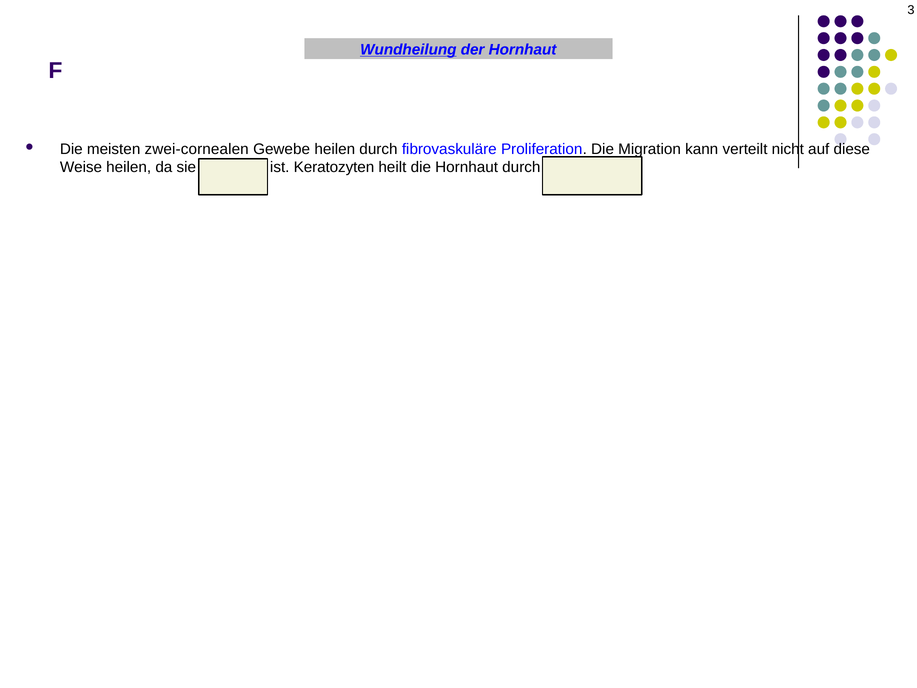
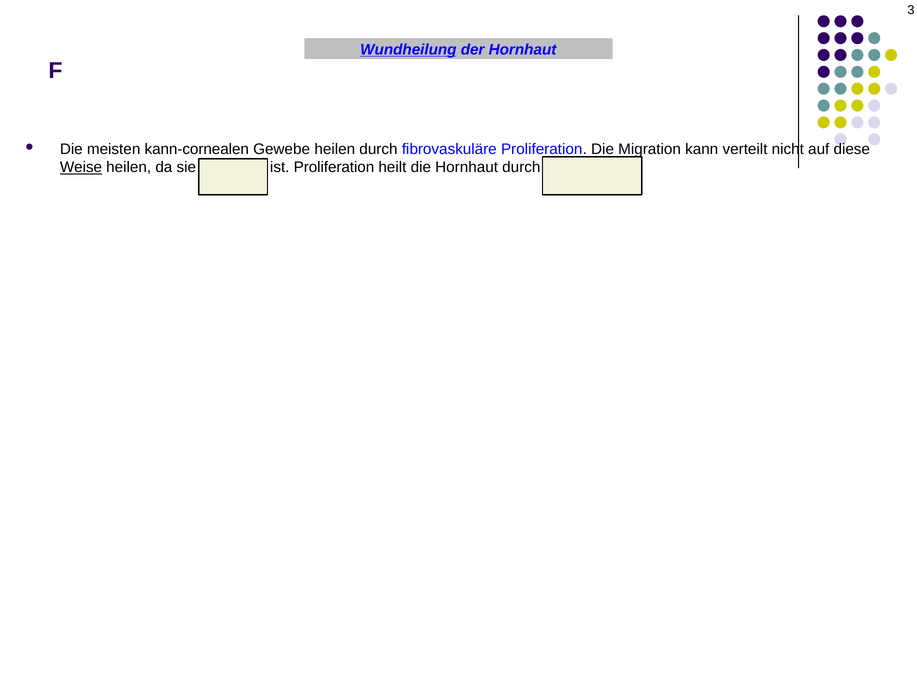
zwei-cornealen: zwei-cornealen -> kann-cornealen (197, 149)
Weise underline: none -> present (81, 167)
ist Keratozyten: Keratozyten -> Proliferation (334, 167)
